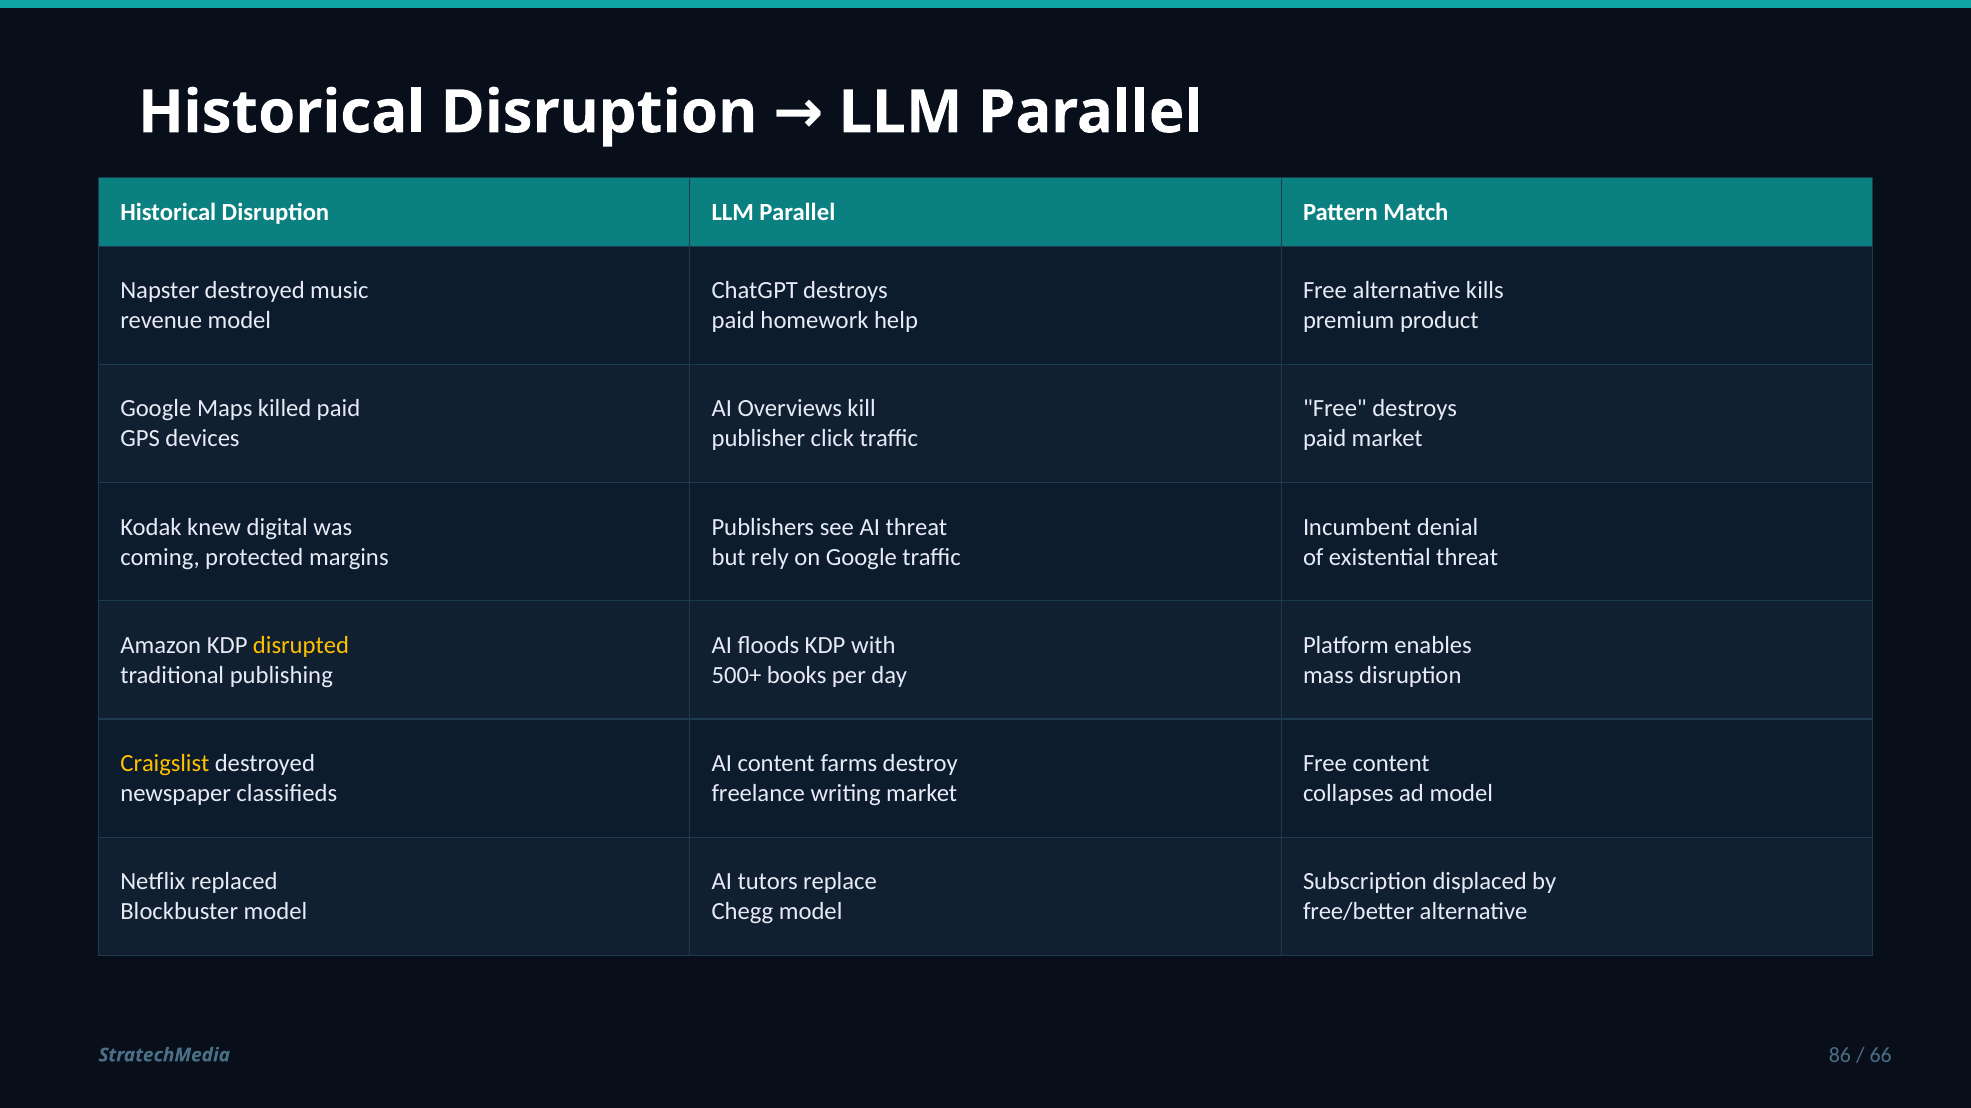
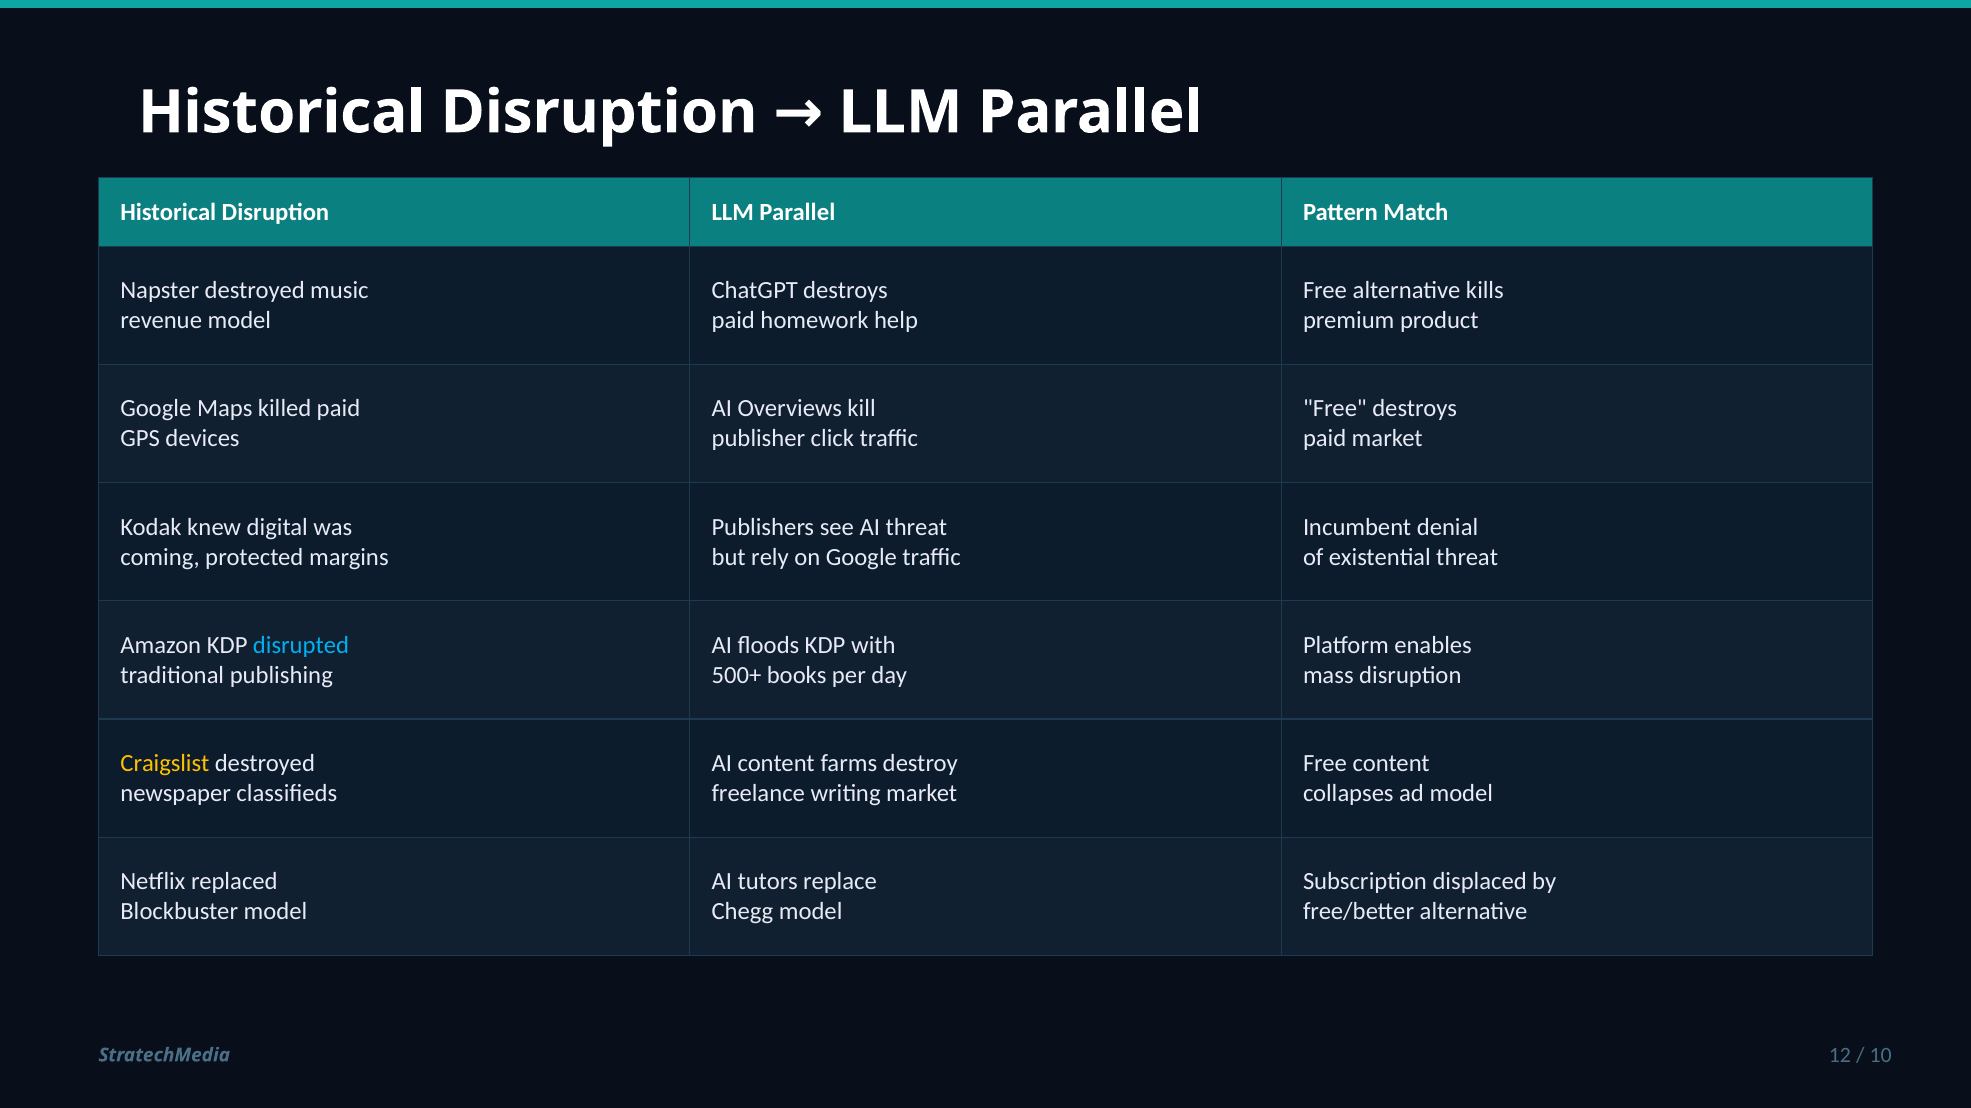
disrupted colour: yellow -> light blue (301, 646)
86: 86 -> 12 (1840, 1056)
66: 66 -> 10 (1881, 1056)
